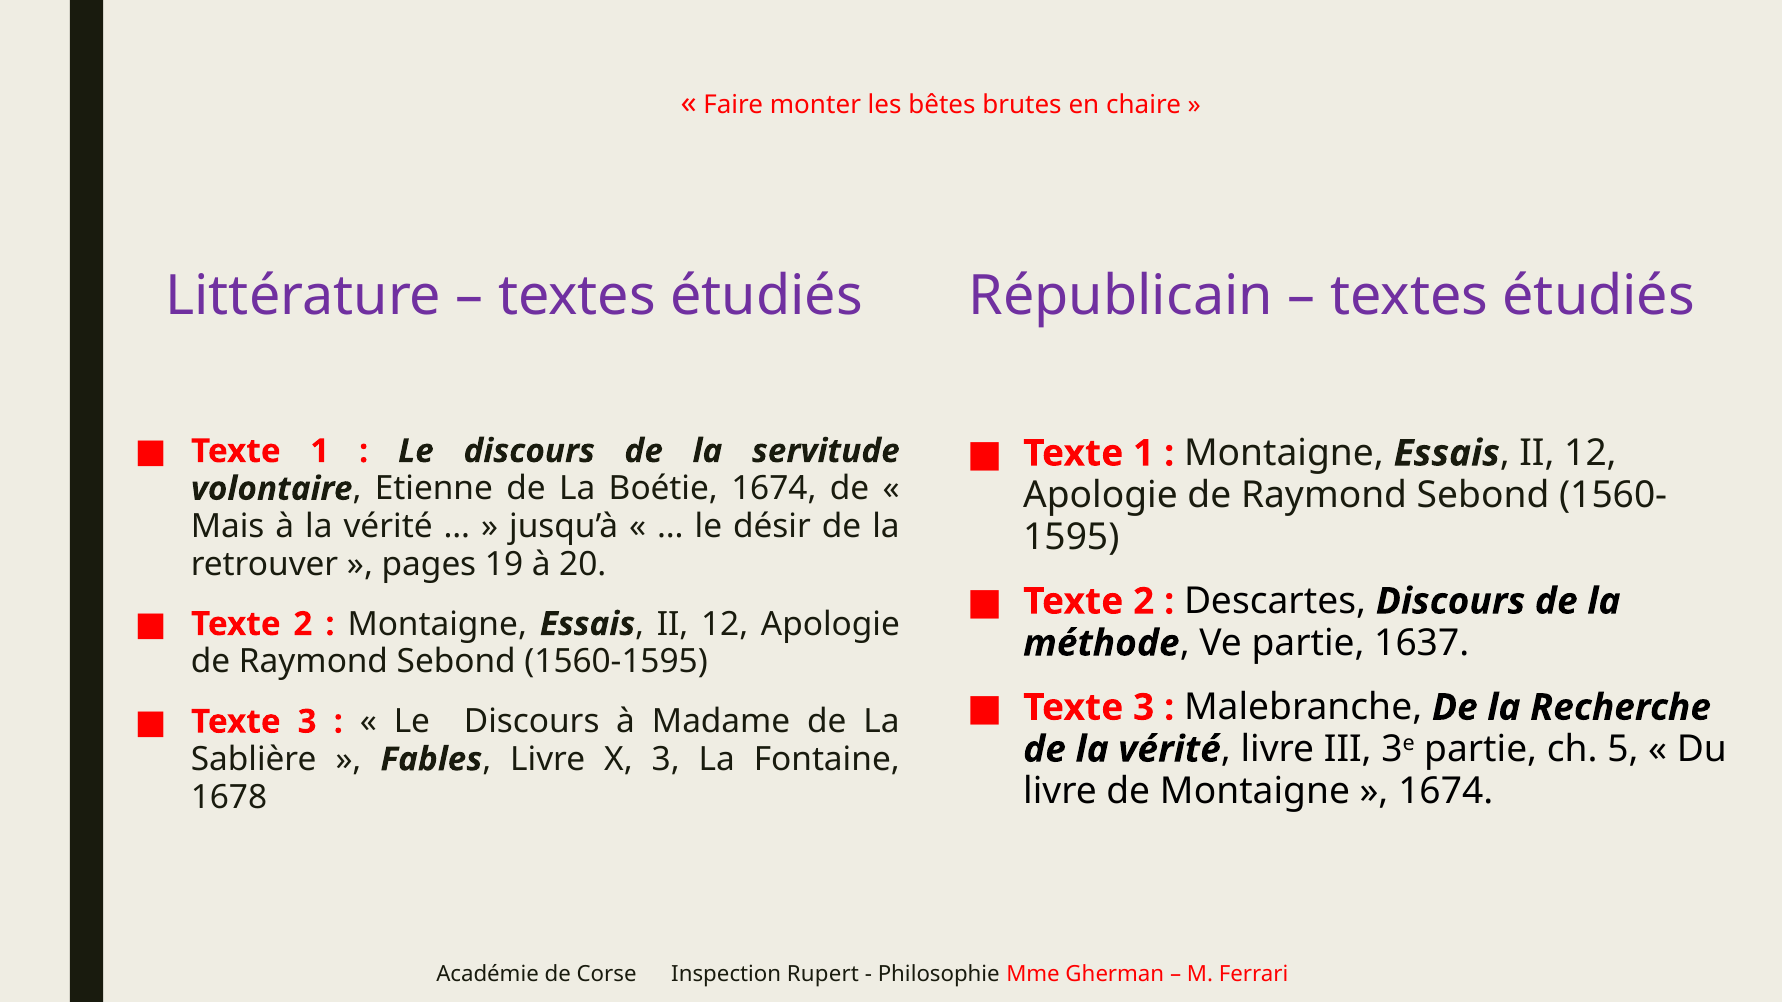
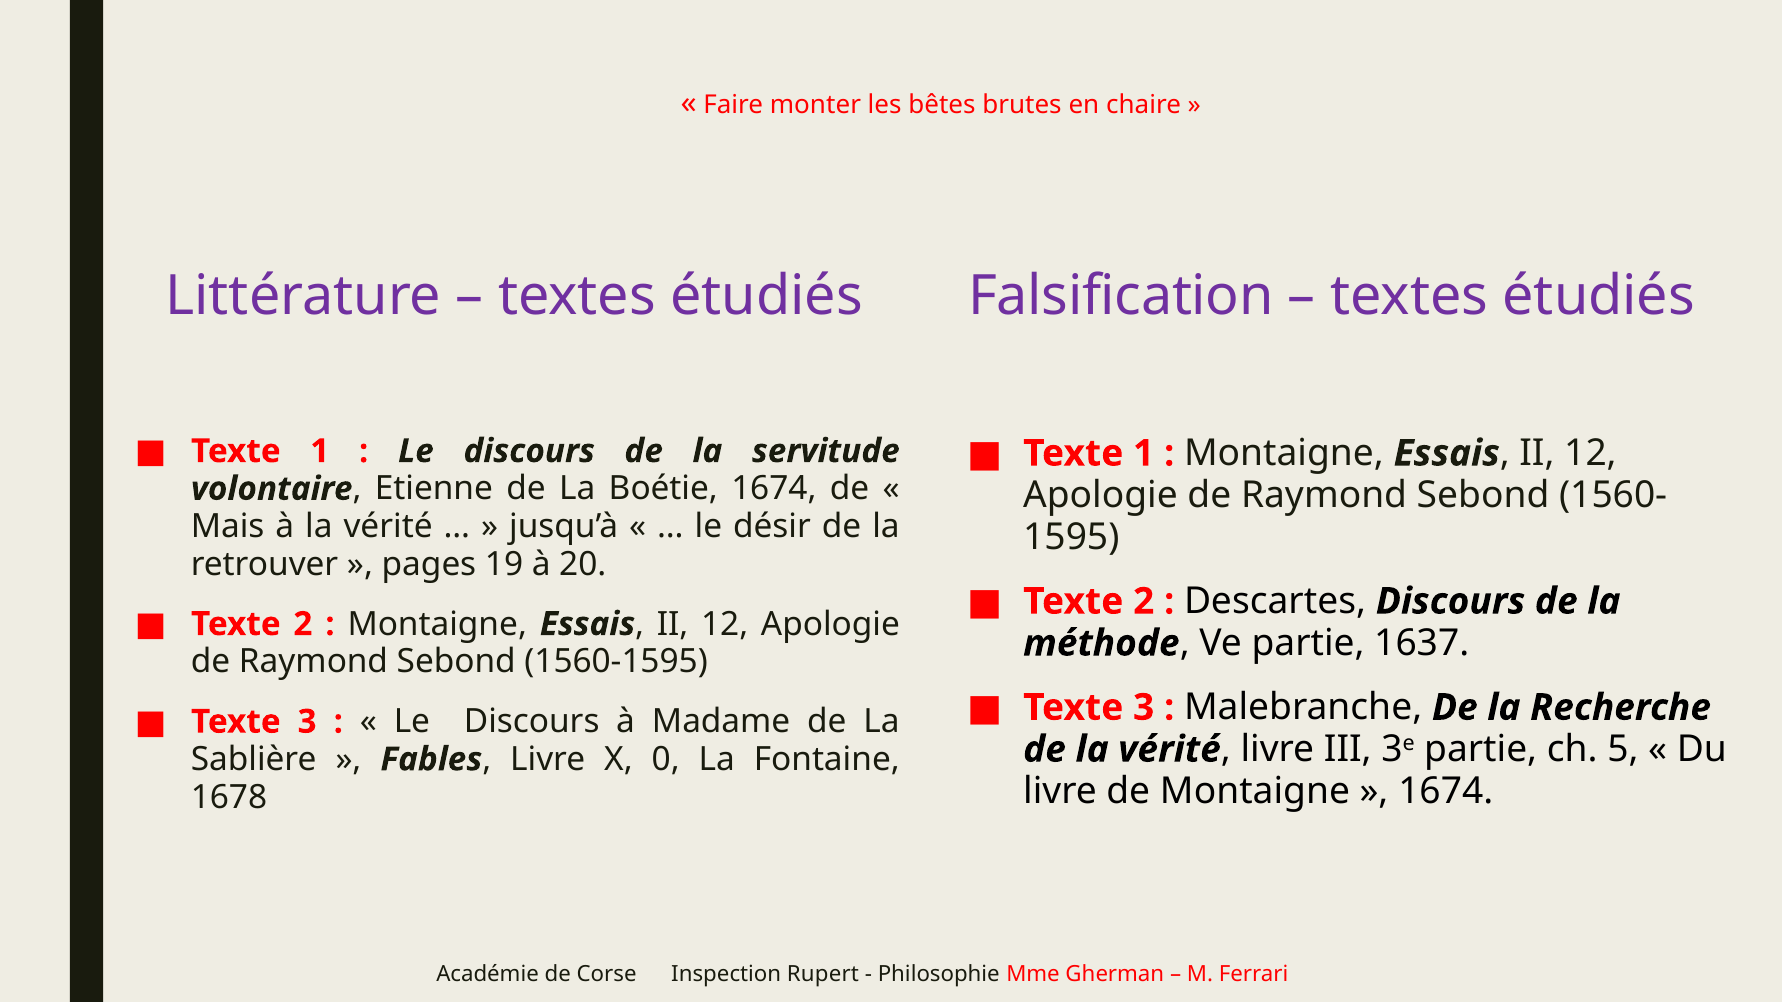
Républicain: Républicain -> Falsification (1121, 296)
X 3: 3 -> 0 (666, 760)
